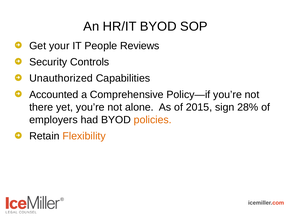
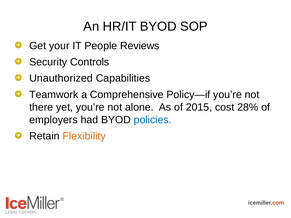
Accounted: Accounted -> Teamwork (54, 95)
sign: sign -> cost (225, 107)
policies colour: orange -> blue (153, 120)
